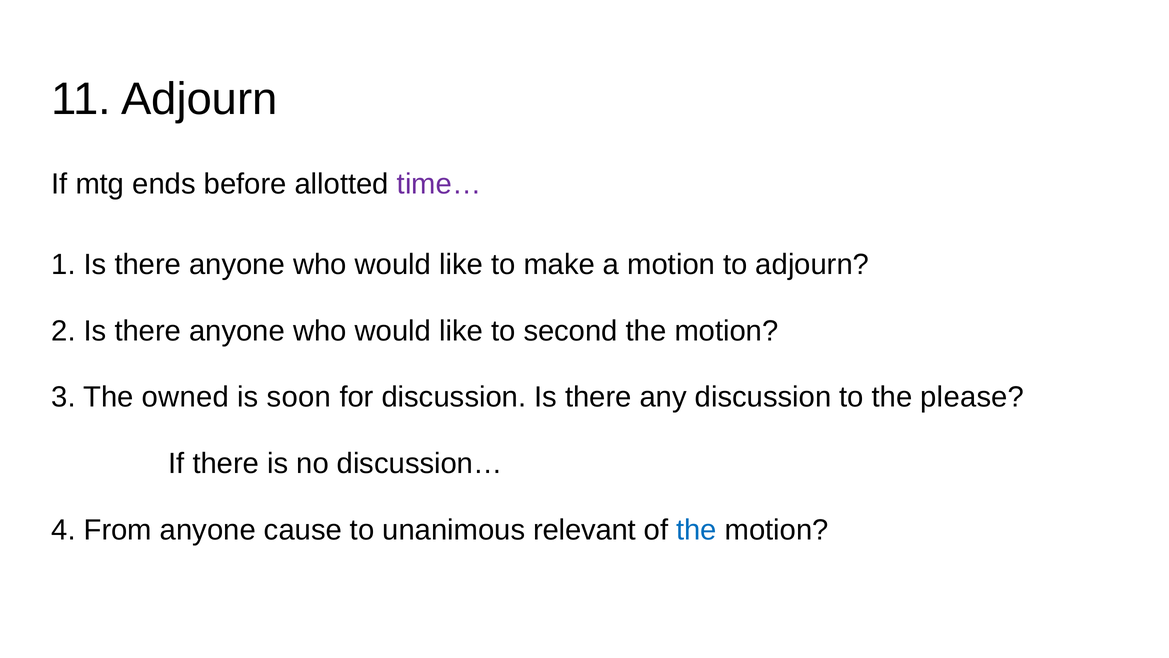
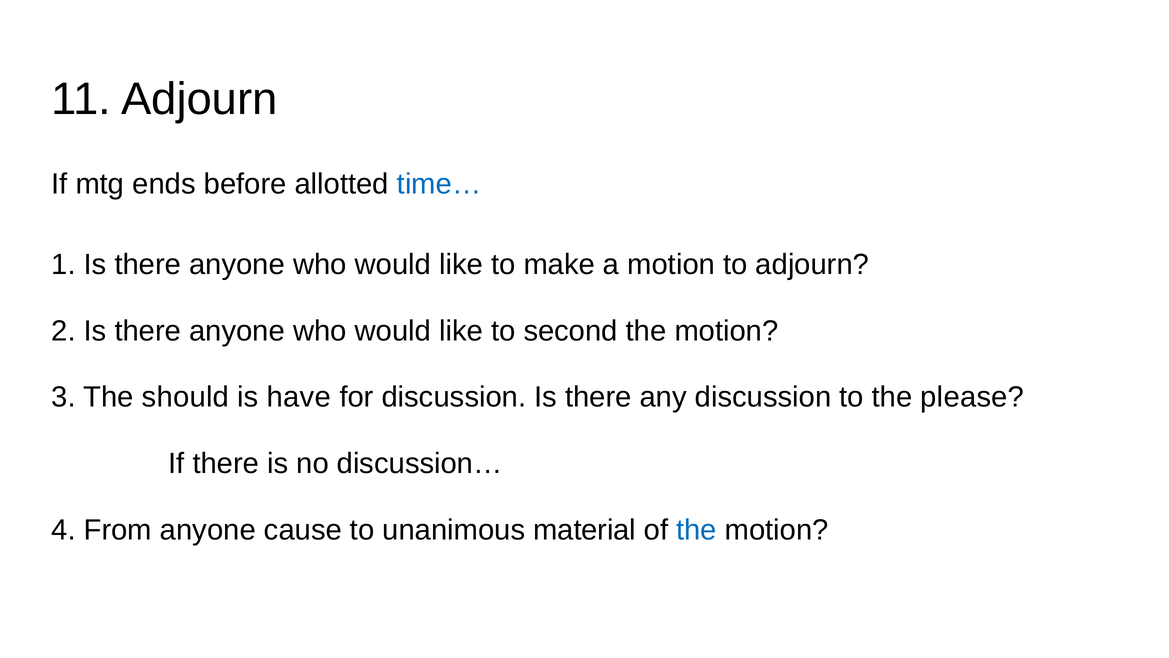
time… colour: purple -> blue (439, 184)
owned: owned -> should (185, 397)
soon: soon -> have (299, 397)
relevant: relevant -> material (585, 530)
